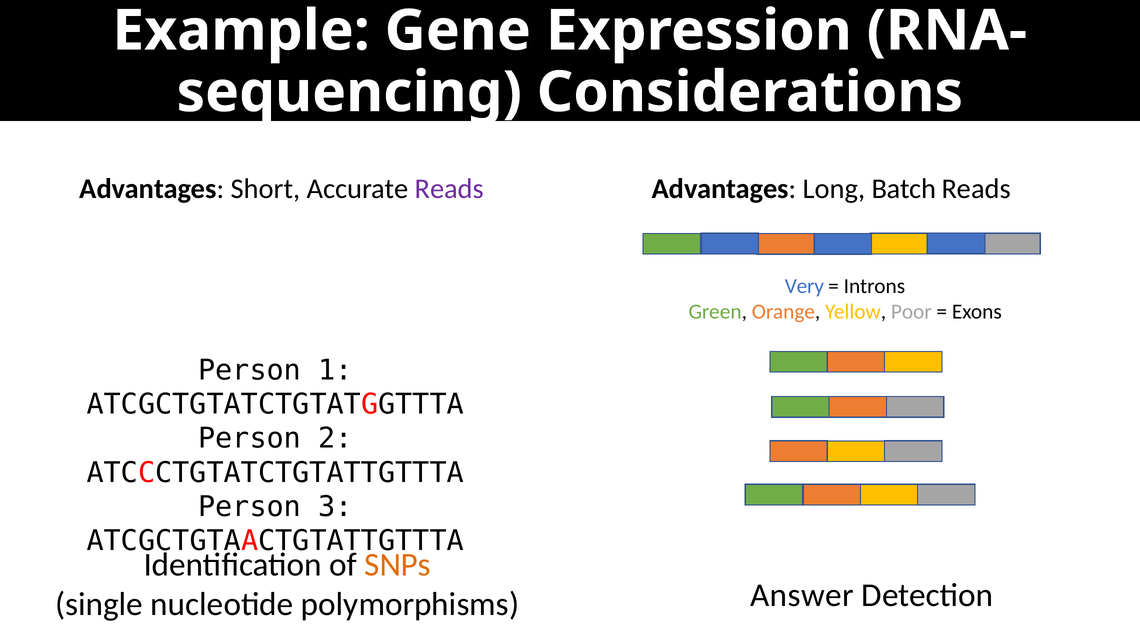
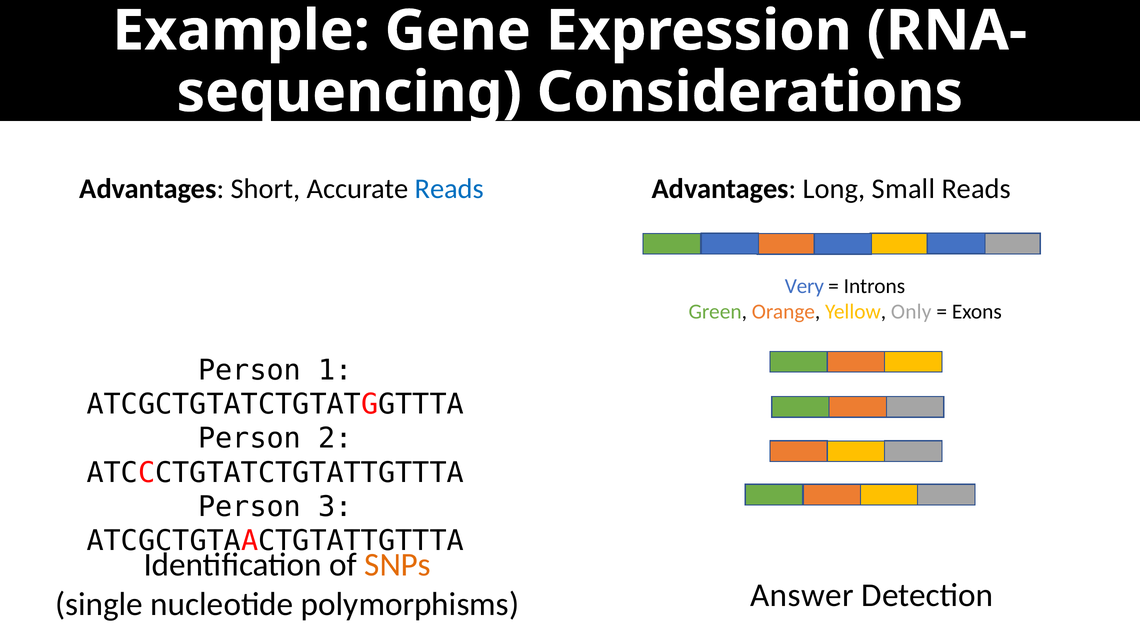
Reads colour: purple -> blue (449, 189)
Batch: Batch -> Small (904, 189)
Poor: Poor -> Only (911, 312)
